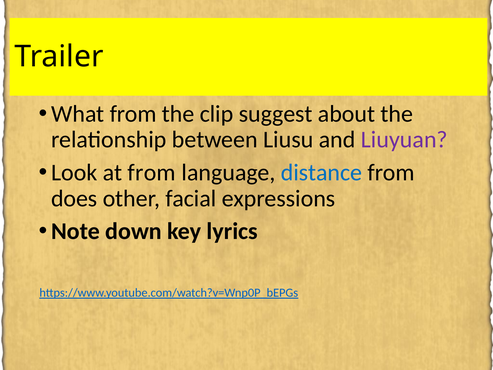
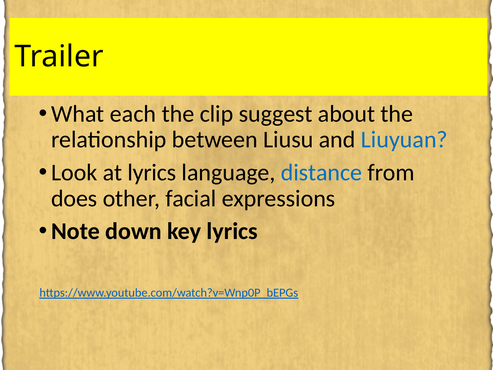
What from: from -> each (133, 114)
Liuyuan colour: purple -> blue (404, 140)
at from: from -> lyrics (152, 172)
